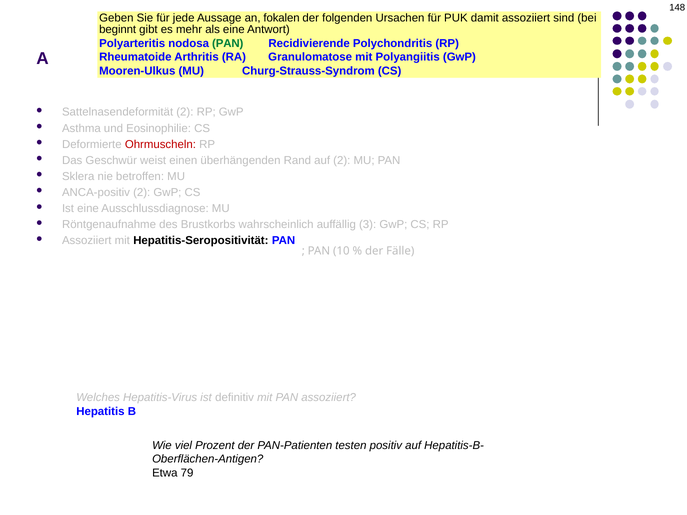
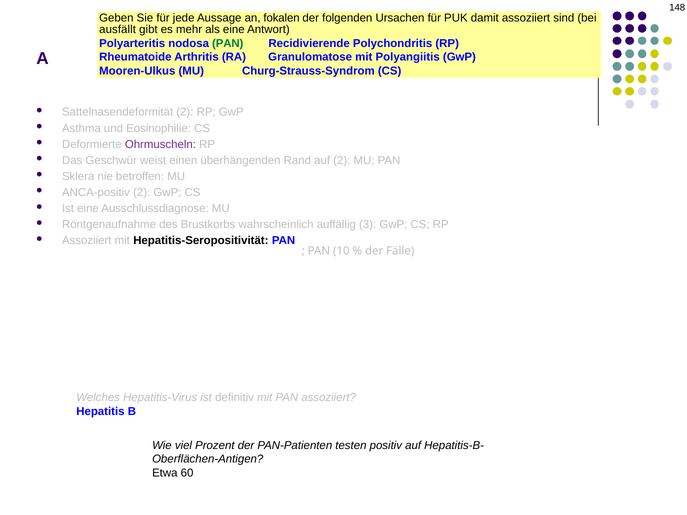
beginnt: beginnt -> ausfällt (118, 30)
Ohrmuscheln colour: red -> purple (160, 144)
79: 79 -> 60 (187, 473)
